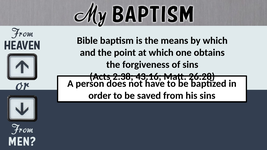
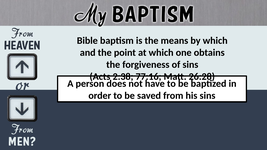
43:16: 43:16 -> 77:16 (148, 77)
